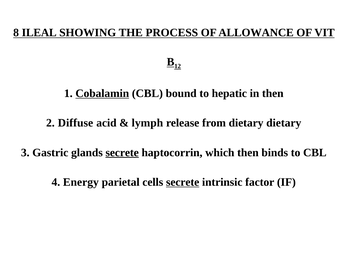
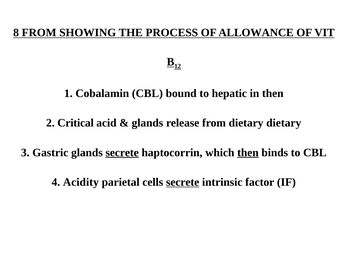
8 ILEAL: ILEAL -> FROM (39, 33)
Cobalamin underline: present -> none (102, 93)
Diffuse: Diffuse -> Critical (76, 123)
lymph: lymph -> glands (147, 123)
then underline: none -> present (248, 152)
Energy: Energy -> Acidity (81, 182)
